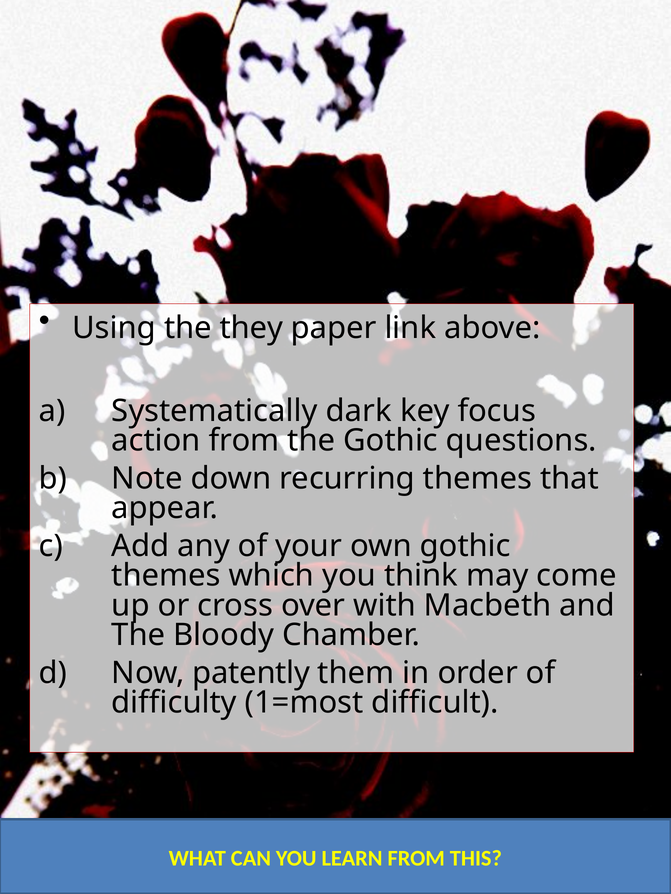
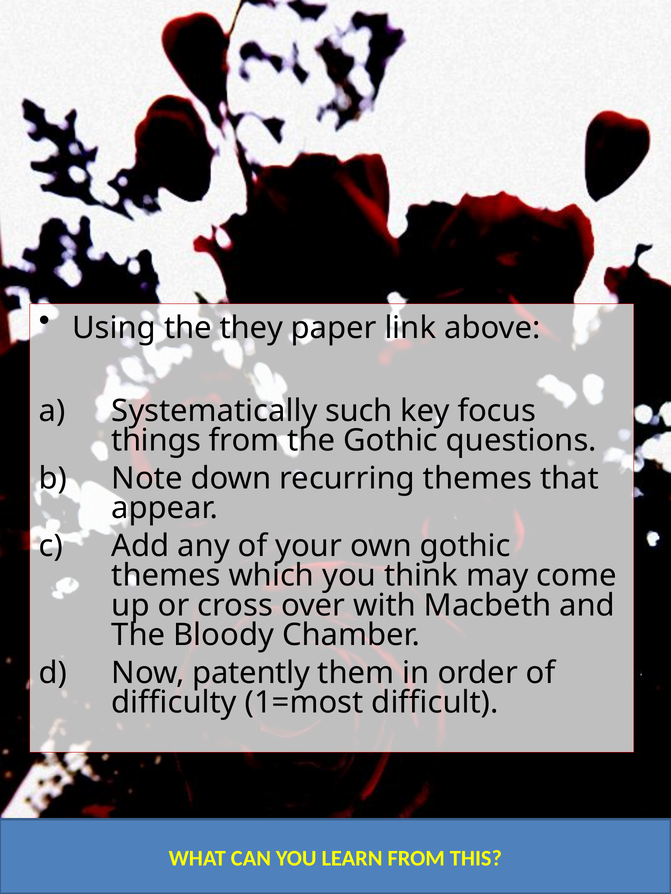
dark: dark -> such (359, 411)
action: action -> things (156, 441)
